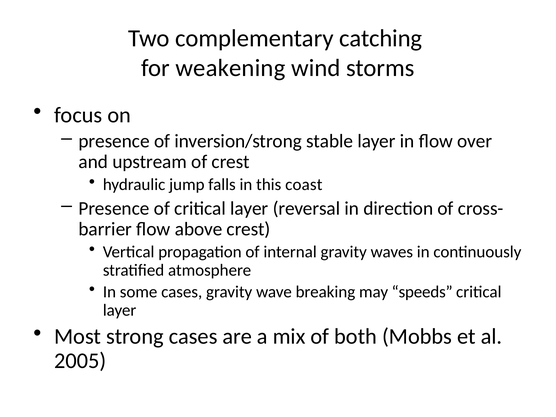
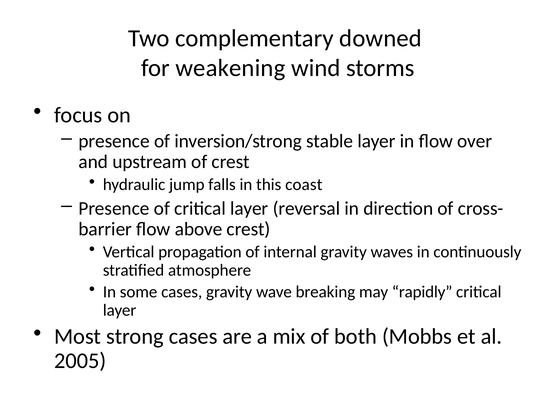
catching: catching -> downed (381, 38)
speeds: speeds -> rapidly (422, 292)
